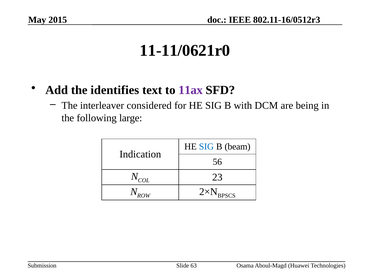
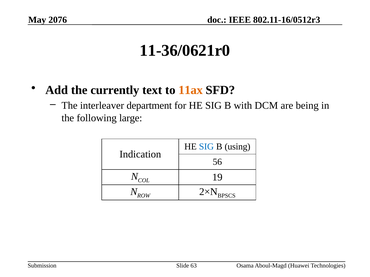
2015: 2015 -> 2076 (58, 20)
11-11/0621r0: 11-11/0621r0 -> 11-36/0621r0 (185, 50)
identifies: identifies -> currently (115, 90)
11ax colour: purple -> orange (191, 90)
considered: considered -> department (149, 106)
beam: beam -> using (238, 147)
23: 23 -> 19 (217, 177)
